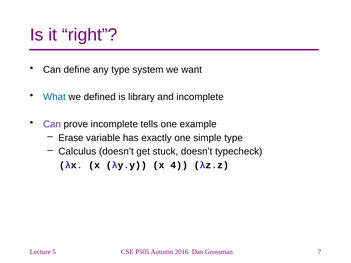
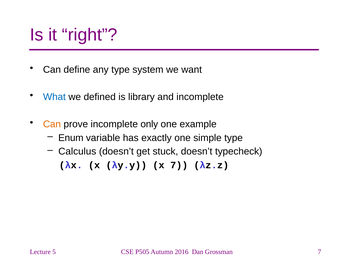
Can colour: purple -> orange (52, 124)
tells: tells -> only (149, 124)
Erase: Erase -> Enum (71, 138)
x 4: 4 -> 7 (179, 165)
